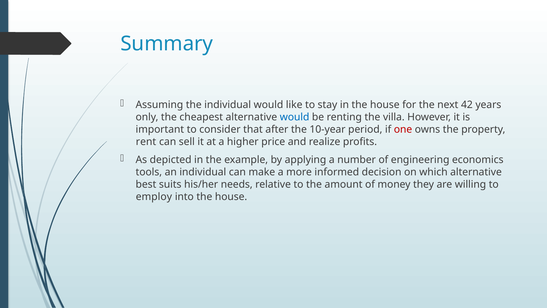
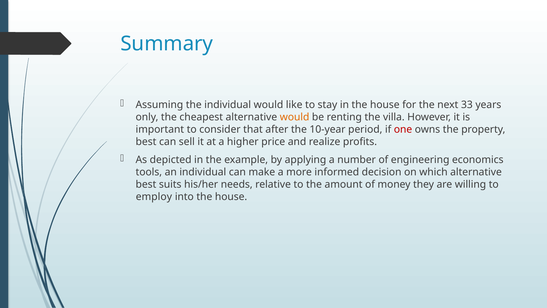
42: 42 -> 33 (467, 105)
would colour: blue -> orange (295, 117)
rent: rent -> best (146, 142)
